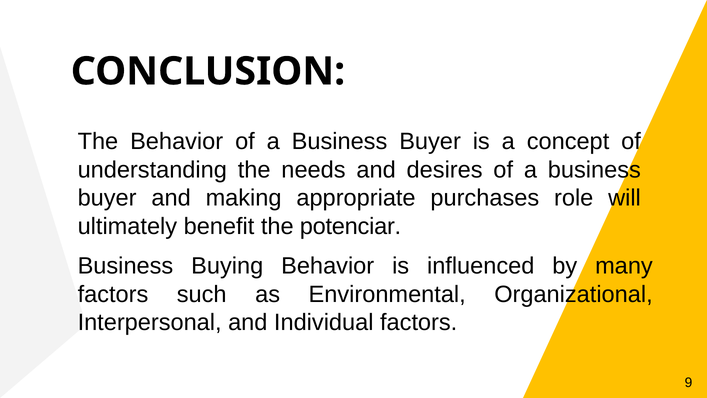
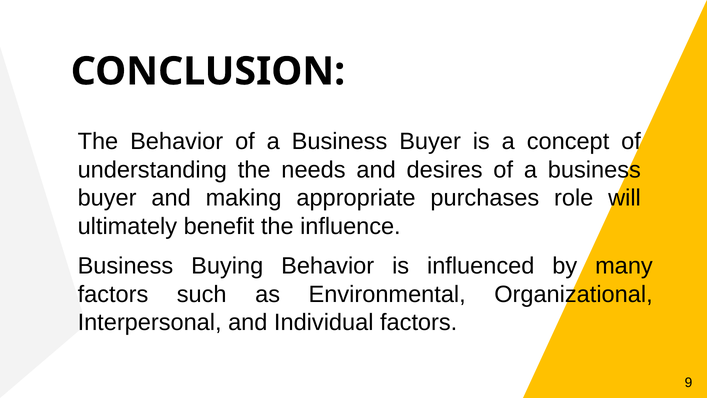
potenciar: potenciar -> influence (350, 226)
